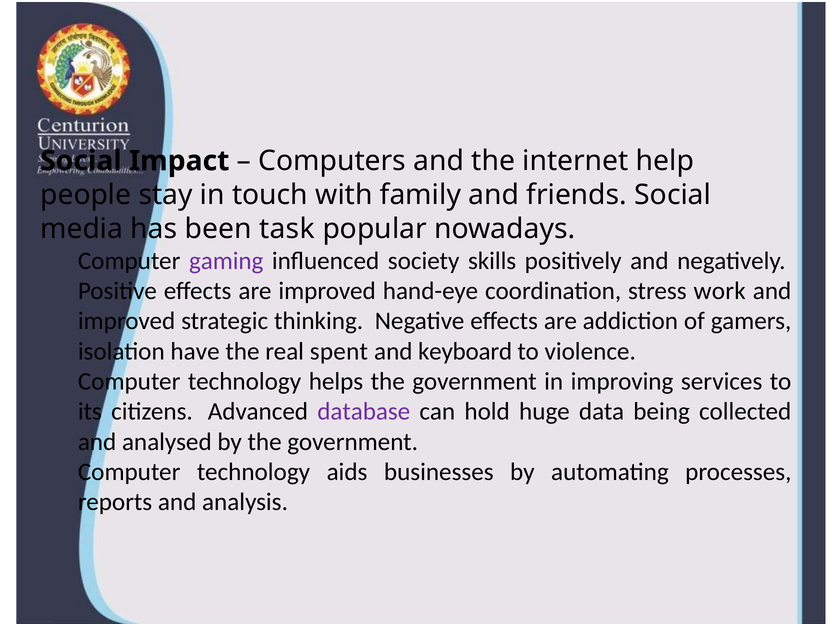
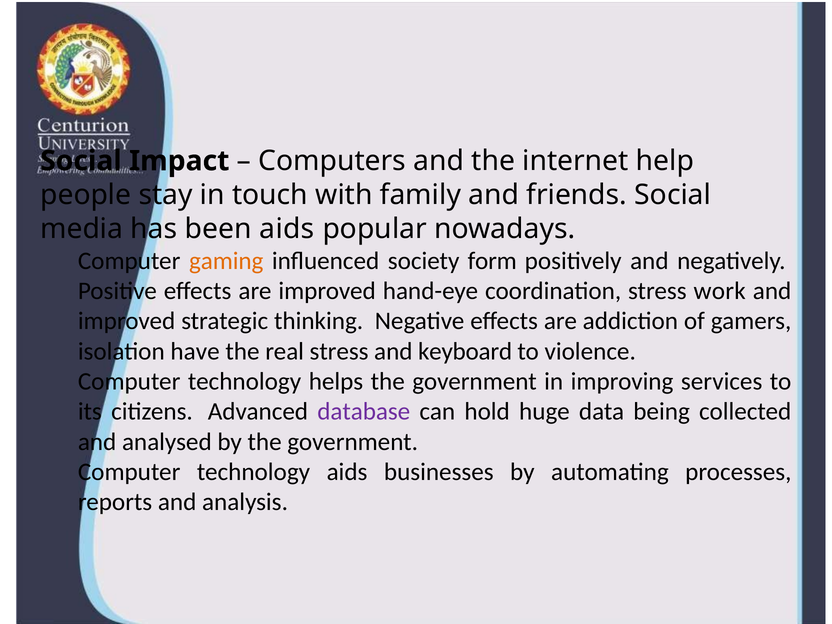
been task: task -> aids (287, 229)
gaming colour: purple -> orange (226, 261)
skills: skills -> form (492, 261)
real spent: spent -> stress (339, 351)
